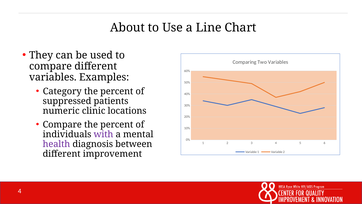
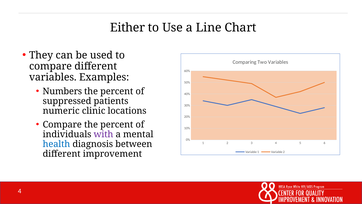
About: About -> Either (128, 28)
Category: Category -> Numbers (62, 91)
health colour: purple -> blue (56, 144)
